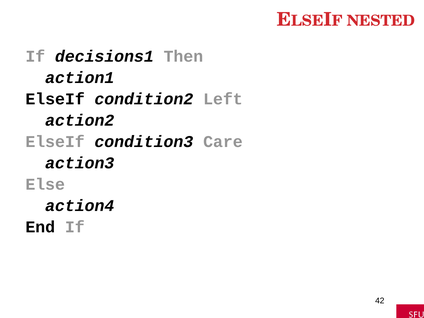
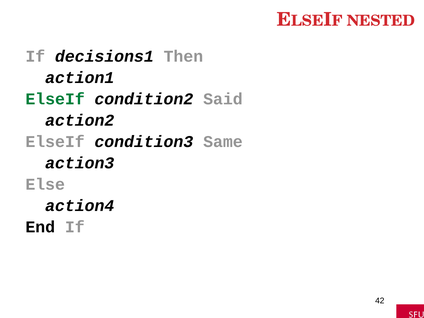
ElseIf colour: black -> green (55, 99)
Left: Left -> Said (223, 99)
Care: Care -> Same (223, 142)
